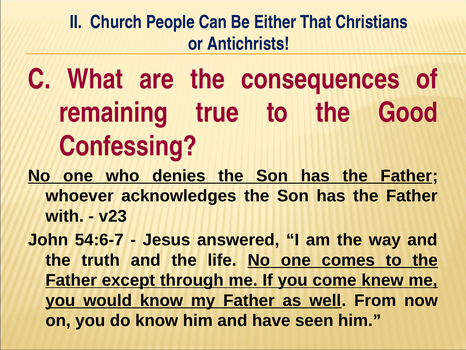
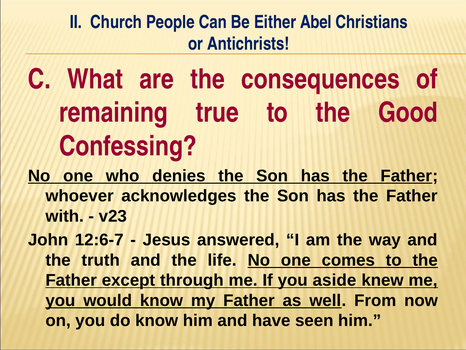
That: That -> Abel (316, 22)
54:6-7: 54:6-7 -> 12:6-7 (99, 240)
come: come -> aside (334, 280)
